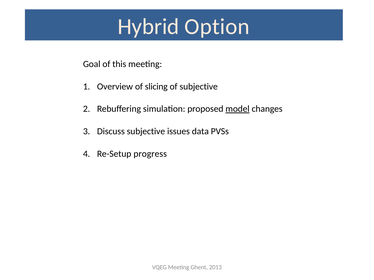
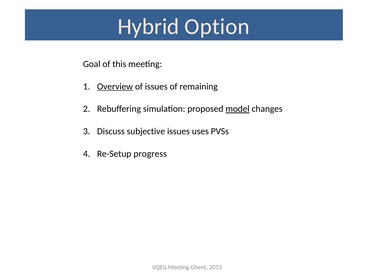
Overview underline: none -> present (115, 87)
of slicing: slicing -> issues (156, 87)
of subjective: subjective -> remaining (199, 87)
data: data -> uses (200, 132)
